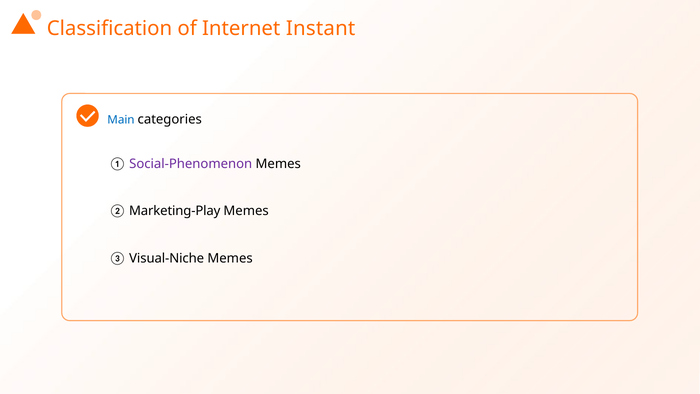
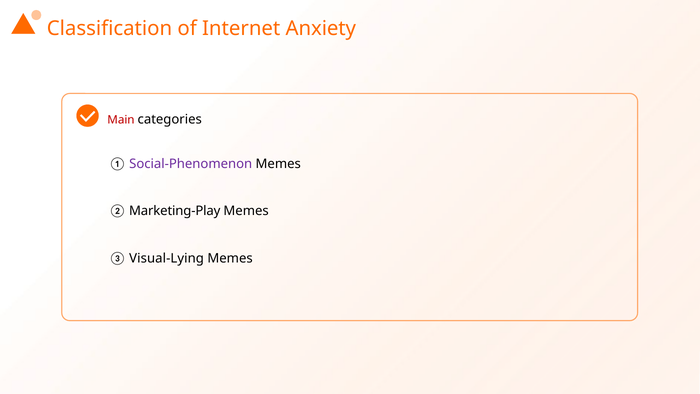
Instant: Instant -> Anxiety (321, 28)
Main colour: blue -> red (121, 120)
Visual-Niche: Visual-Niche -> Visual-Lying (167, 258)
